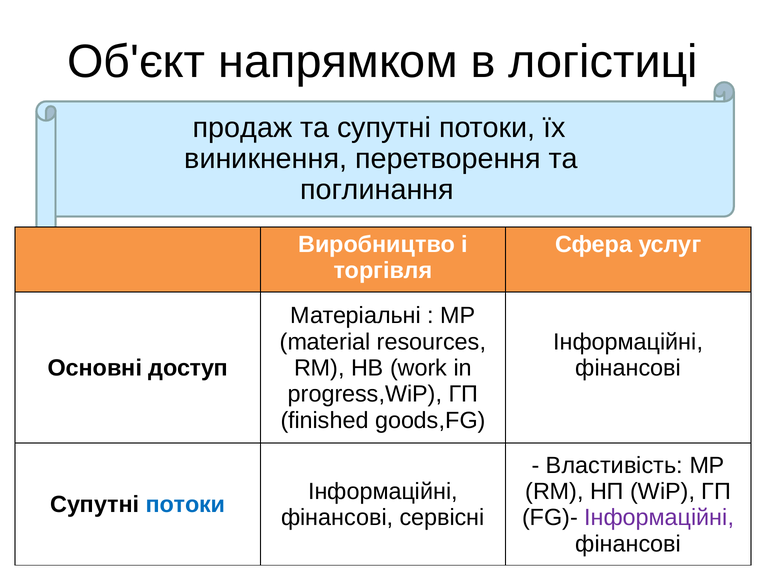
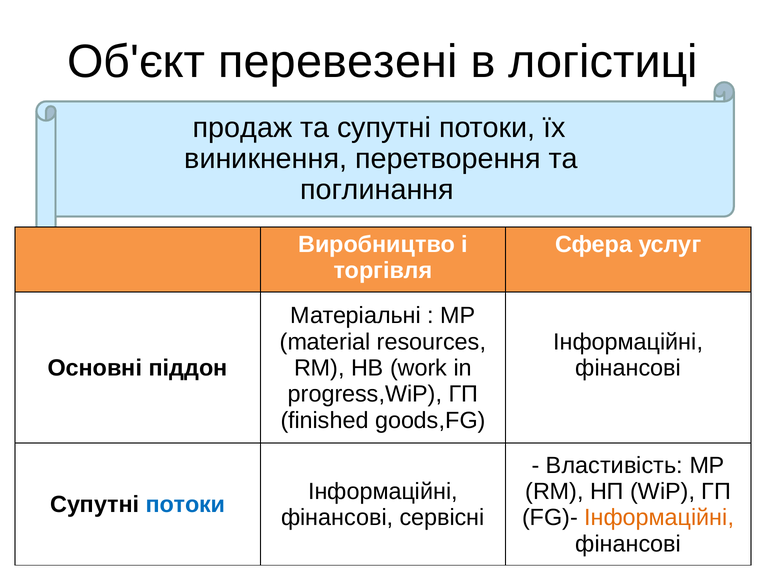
напрямком: напрямком -> перевезені (338, 62)
доступ: доступ -> піддон (188, 368)
Інформаційні colour: purple -> orange (659, 517)
